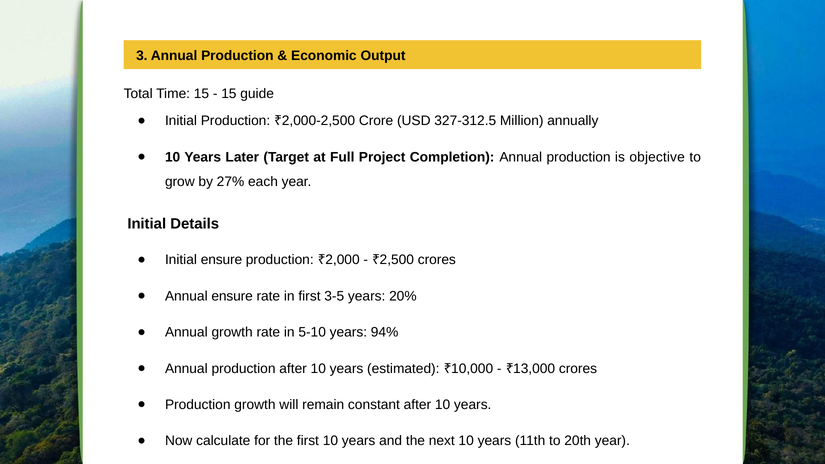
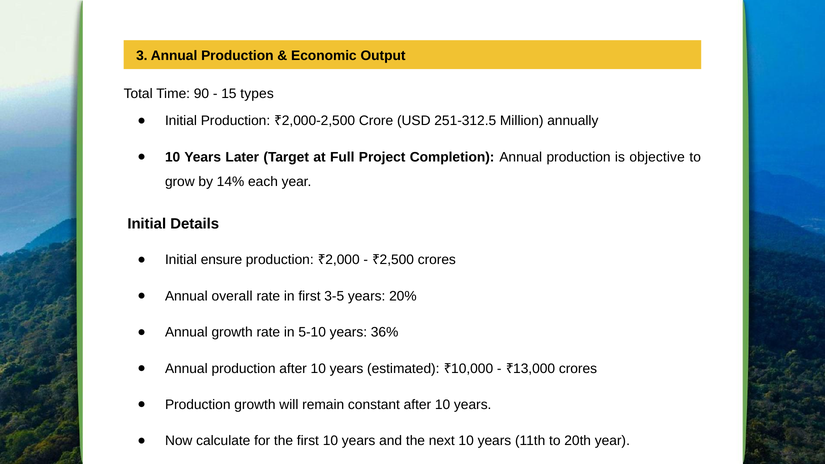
Time 15: 15 -> 90 (201, 94)
guide: guide -> types (257, 94)
327-312.5: 327-312.5 -> 251-312.5 (465, 121)
27%: 27% -> 14% (231, 182)
Annual ensure: ensure -> overall (232, 296)
94%: 94% -> 36% (385, 332)
